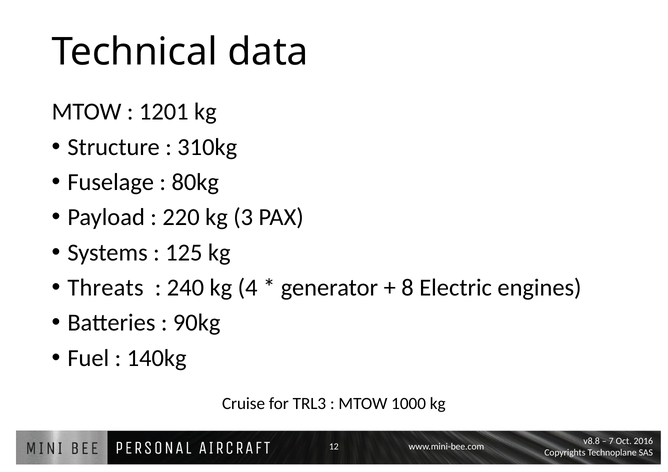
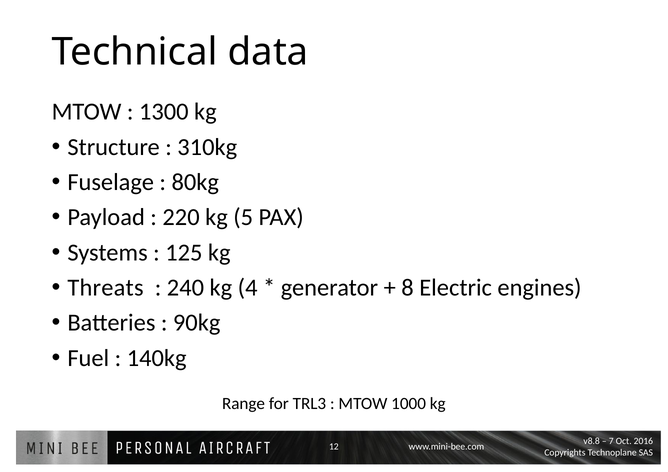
1201: 1201 -> 1300 (164, 112)
3: 3 -> 5 (243, 217)
Cruise: Cruise -> Range (244, 404)
